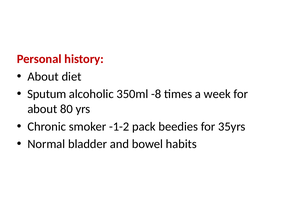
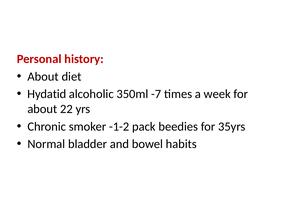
Sputum: Sputum -> Hydatid (47, 94)
-8: -8 -> -7 (156, 94)
80: 80 -> 22 (66, 109)
